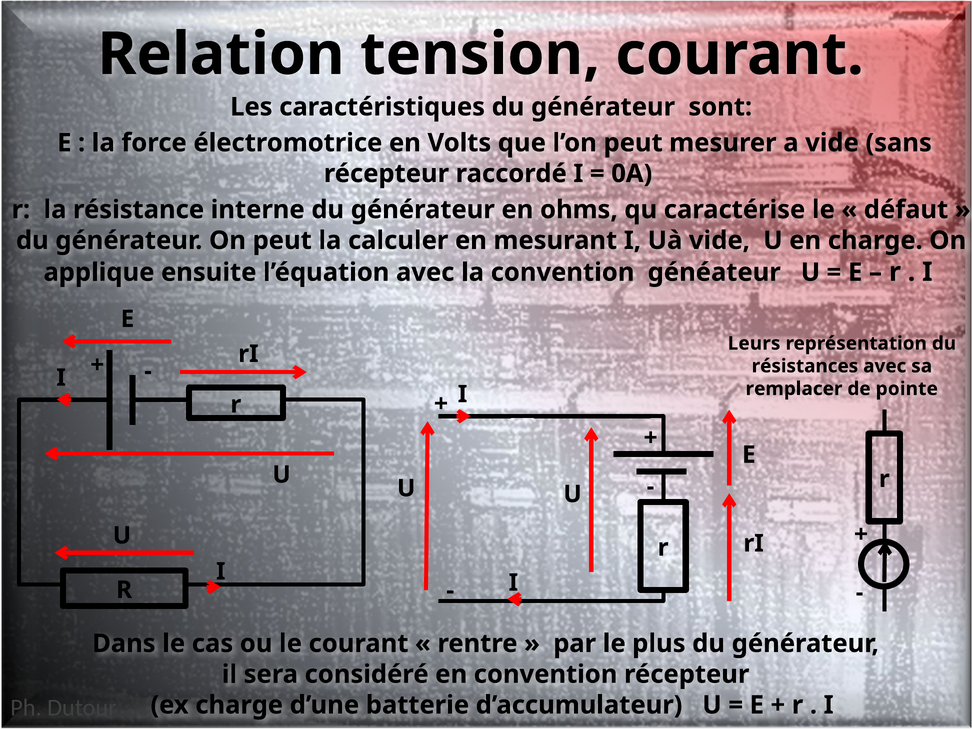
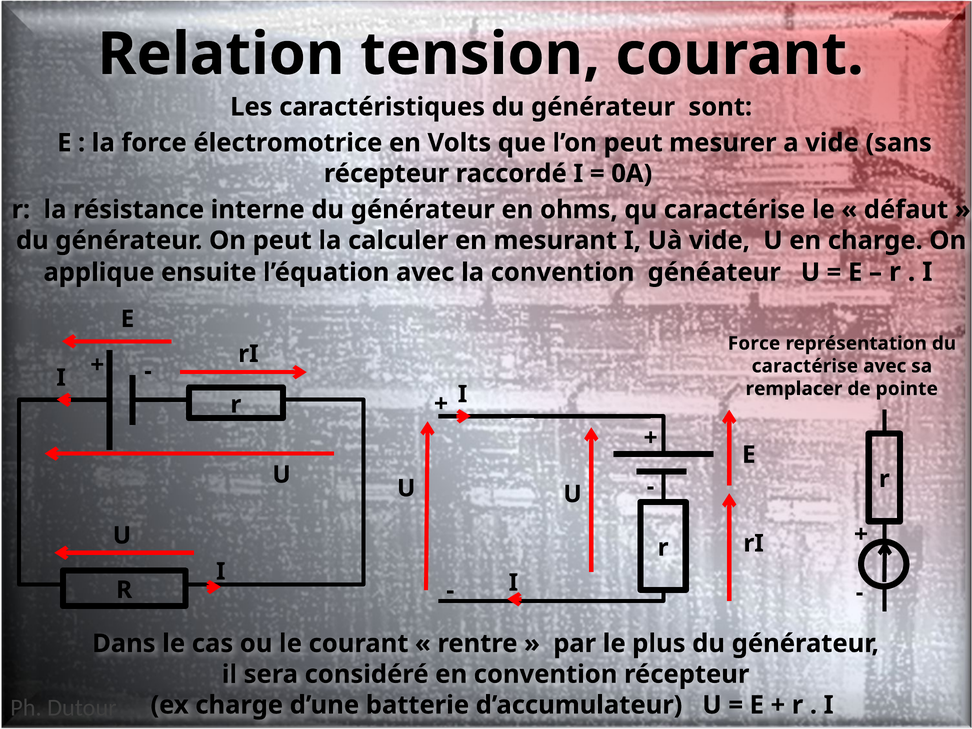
Leurs: Leurs -> Force (754, 343)
résistances: résistances -> caractérise (805, 366)
